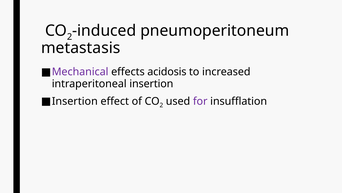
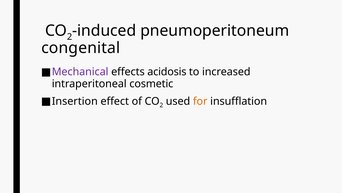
metastasis: metastasis -> congenital (81, 48)
intraperitoneal insertion: insertion -> cosmetic (151, 84)
for colour: purple -> orange (200, 101)
